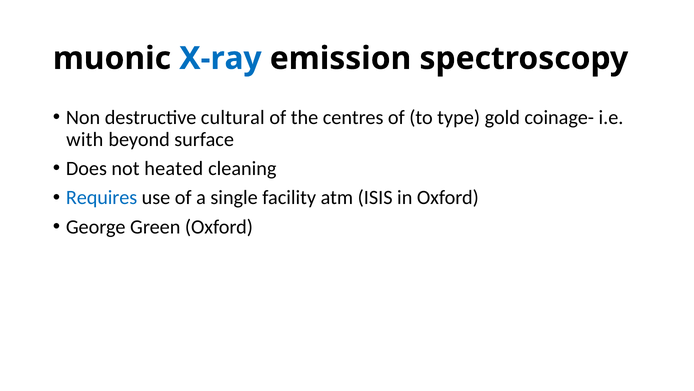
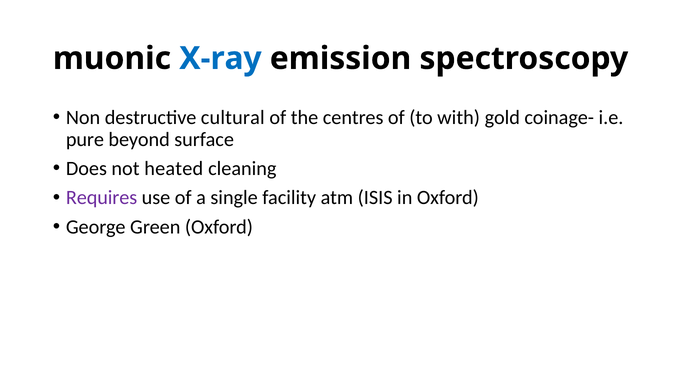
type: type -> with (459, 117)
with: with -> pure (85, 139)
Requires colour: blue -> purple (102, 197)
